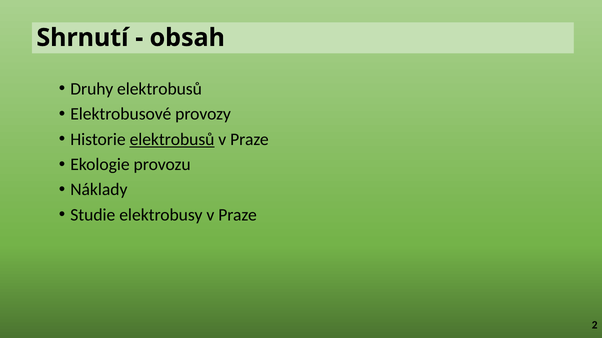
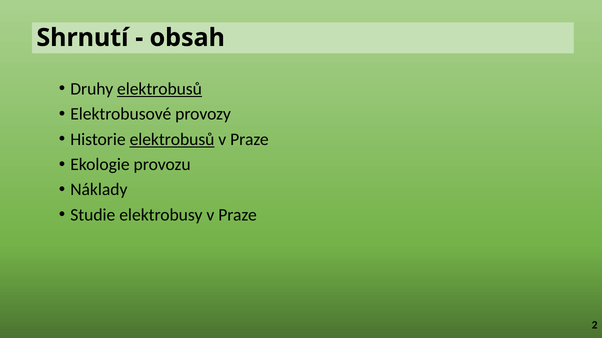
elektrobusů underline: none -> present (160, 89)
